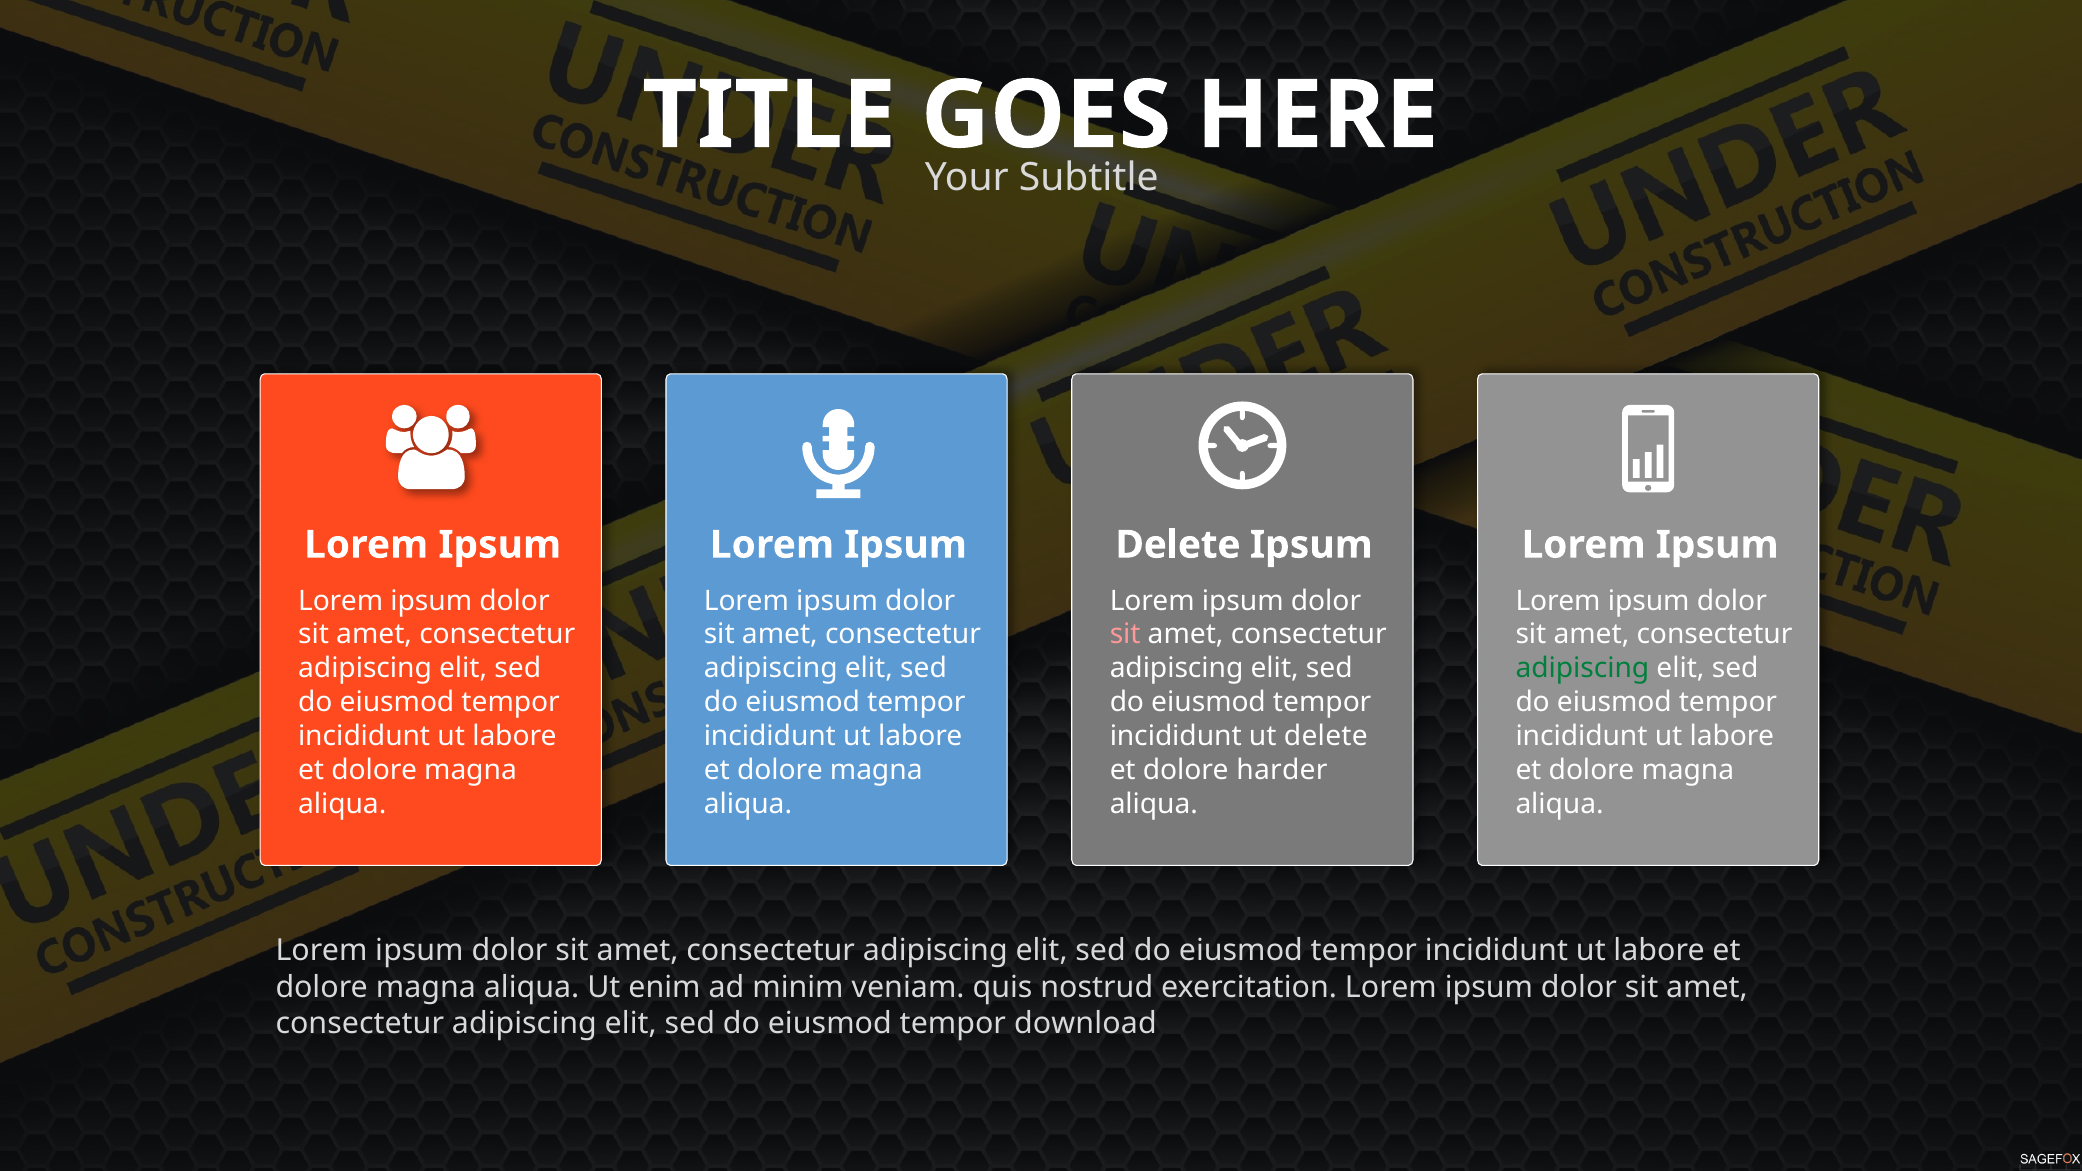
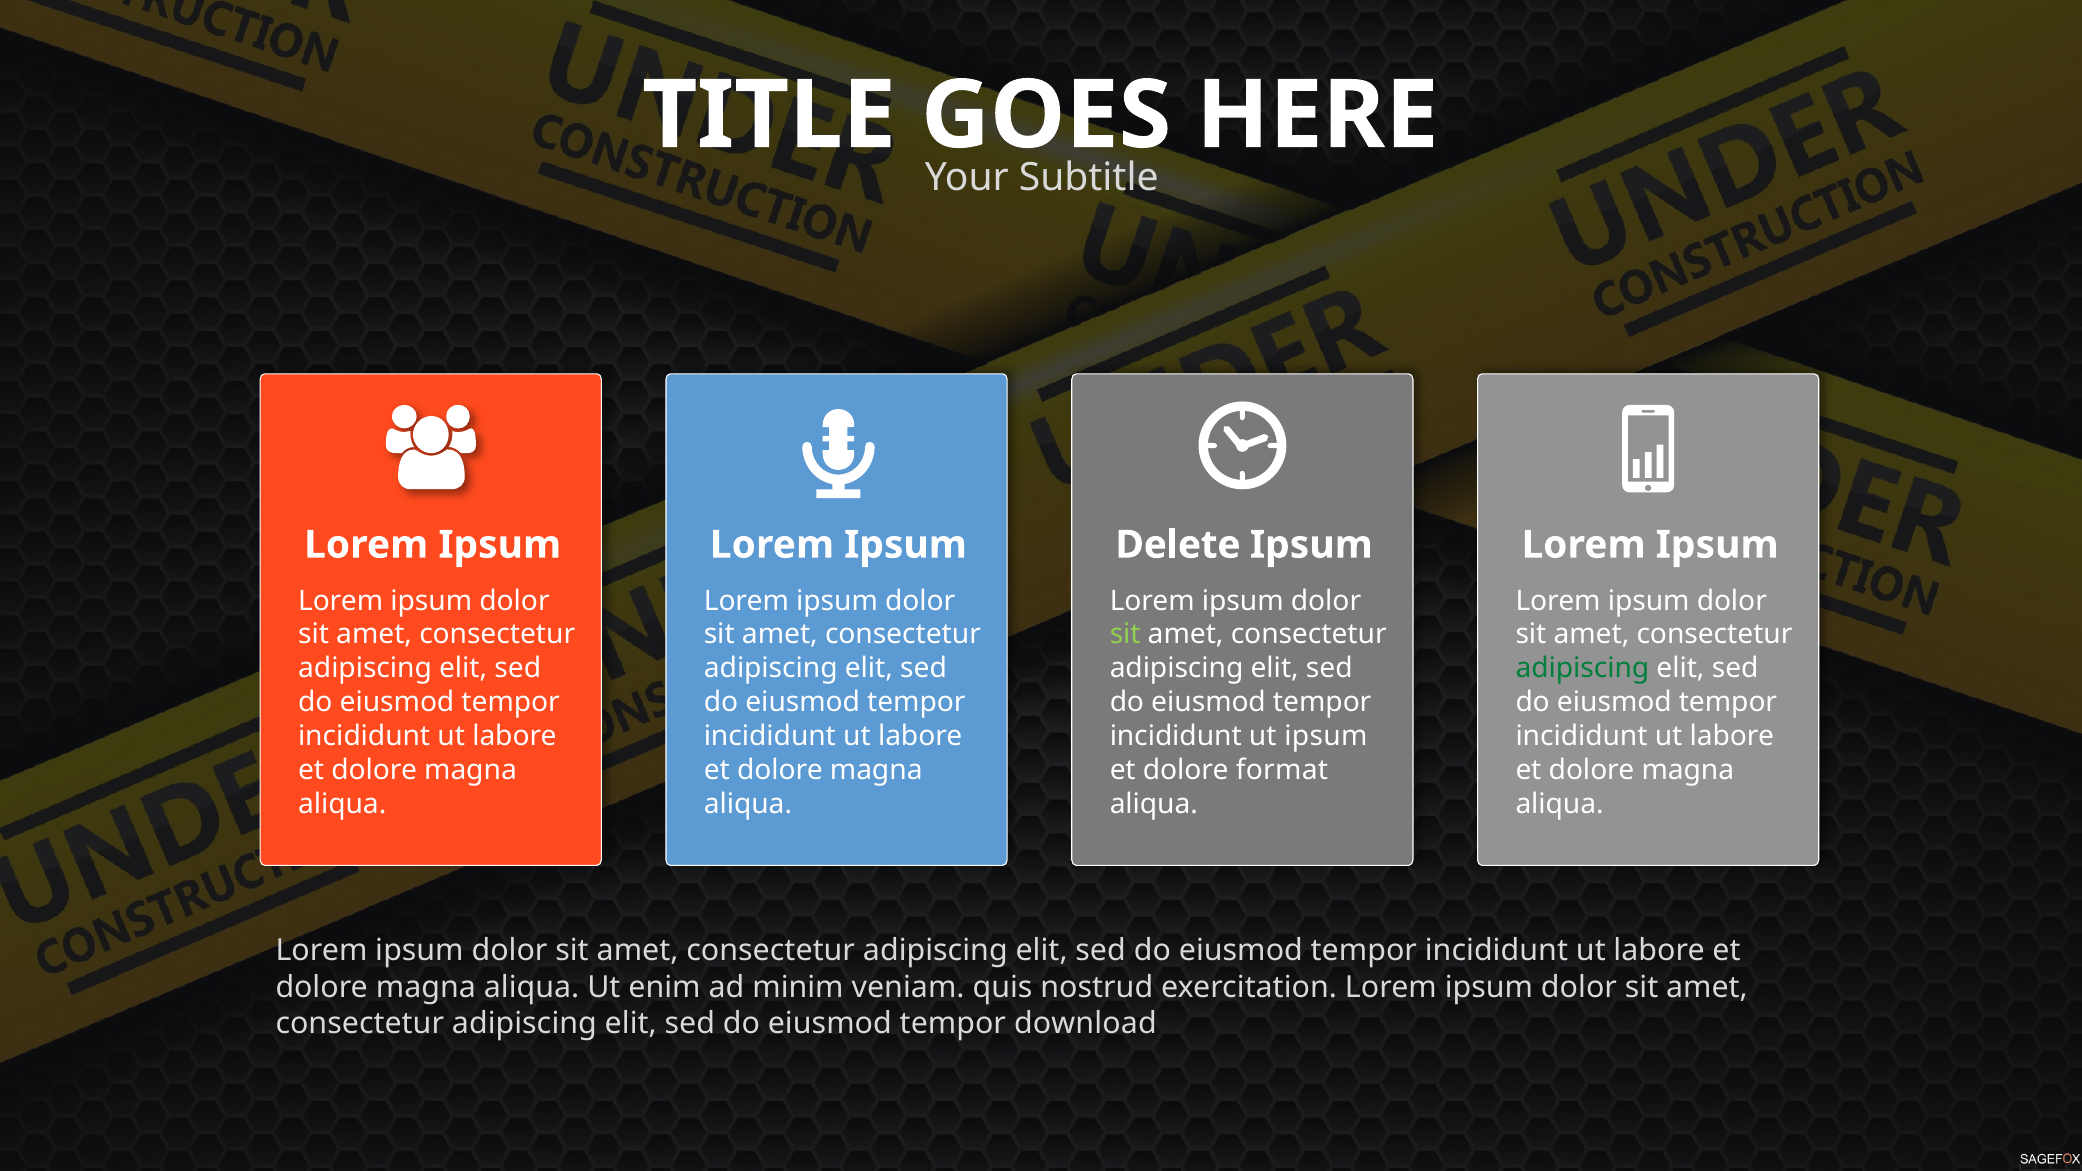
sit colour: pink -> light green (1125, 635)
ut delete: delete -> ipsum (1326, 736)
harder: harder -> format (1282, 770)
